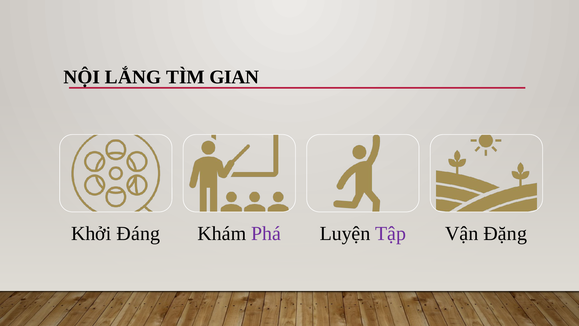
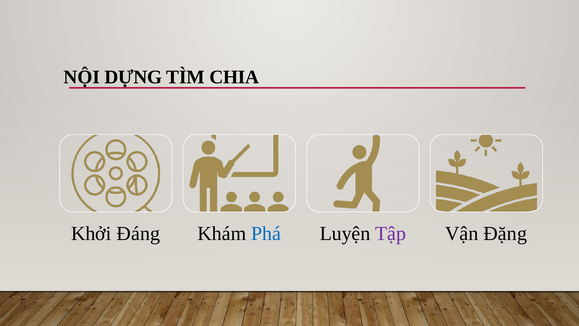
LẮNG: LẮNG -> DỰNG (133, 77)
GIAN: GIAN -> CHIA (234, 77)
Phá colour: purple -> blue (266, 234)
